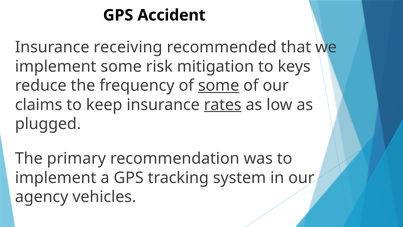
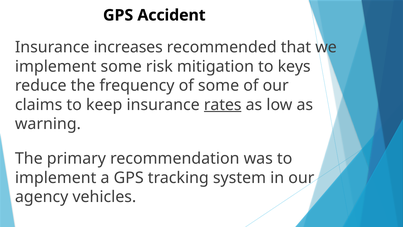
receiving: receiving -> increases (128, 47)
some underline: present -> none (219, 85)
plugged: plugged -> warning (48, 124)
